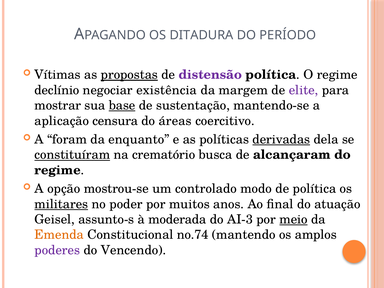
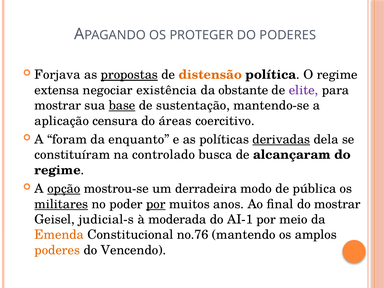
DITADURA: DITADURA -> PROTEGER (202, 35)
DO PERÍODO: PERÍODO -> PODERES (288, 35)
Vítimas: Vítimas -> Forjava (58, 75)
distensão colour: purple -> orange (210, 75)
declínio: declínio -> extensa (57, 90)
margem: margem -> obstante (243, 90)
constituíram underline: present -> none (72, 155)
crematório: crematório -> controlado (164, 155)
opção underline: none -> present (64, 189)
controlado: controlado -> derradeira (206, 189)
de política: política -> pública (314, 189)
por underline: none -> present (156, 204)
do atuação: atuação -> mostrar (337, 204)
assunto-s: assunto-s -> judicial-s (106, 219)
AI-3: AI-3 -> AI-1 (240, 219)
meio underline: present -> none (293, 219)
no.74: no.74 -> no.76 (193, 235)
poderes colour: purple -> orange (57, 250)
